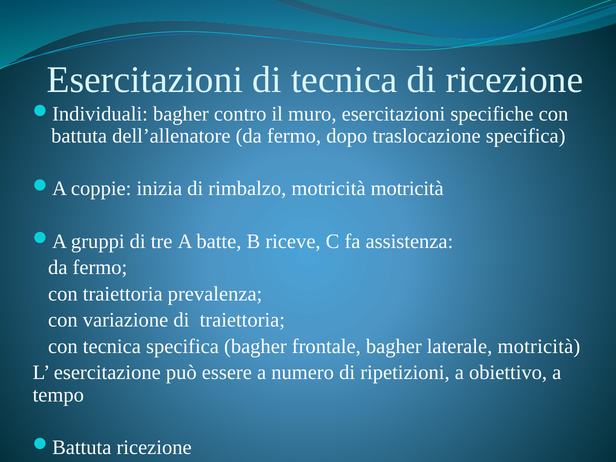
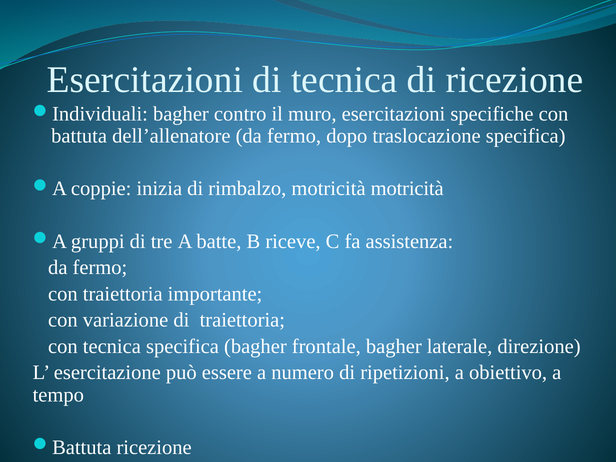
prevalenza: prevalenza -> importante (215, 294)
laterale motricità: motricità -> direzione (539, 346)
